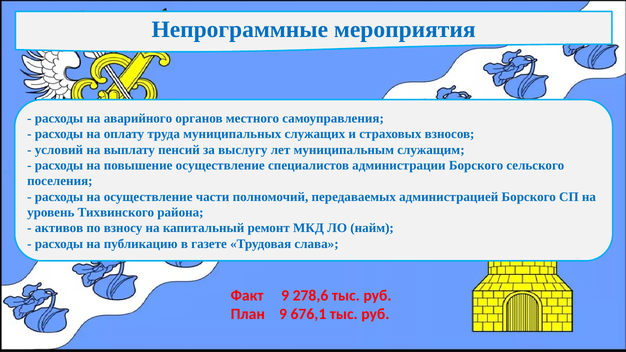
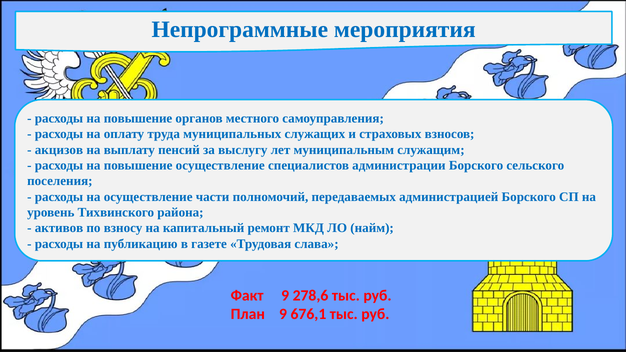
аварийного: аварийного -> повышение (138, 119)
условий: условий -> акцизов (59, 150)
